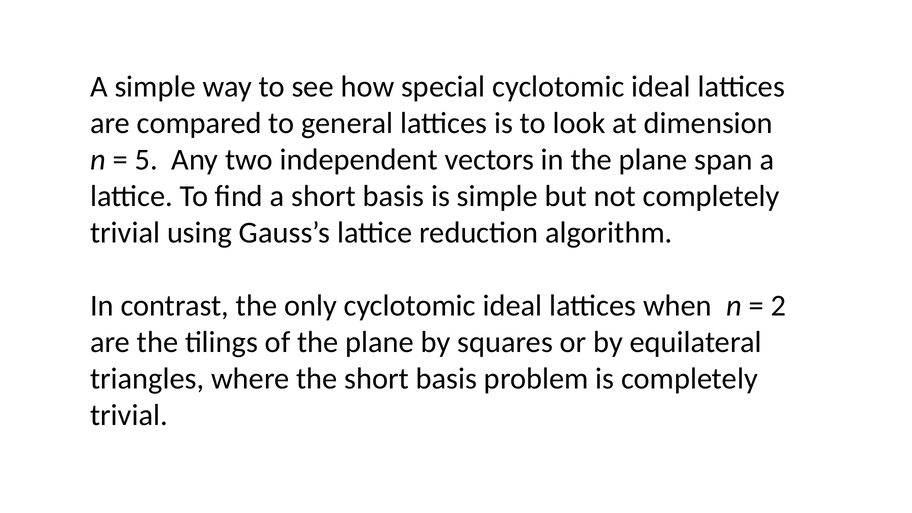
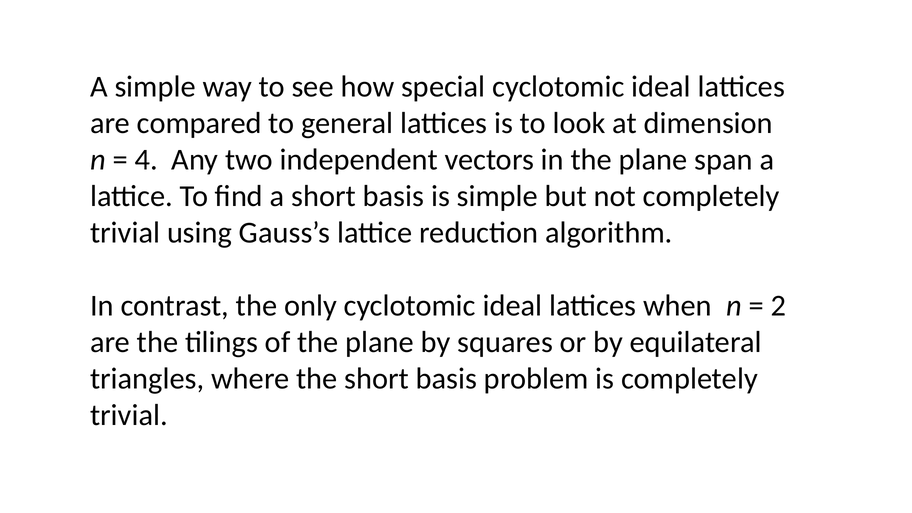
5: 5 -> 4 (146, 160)
